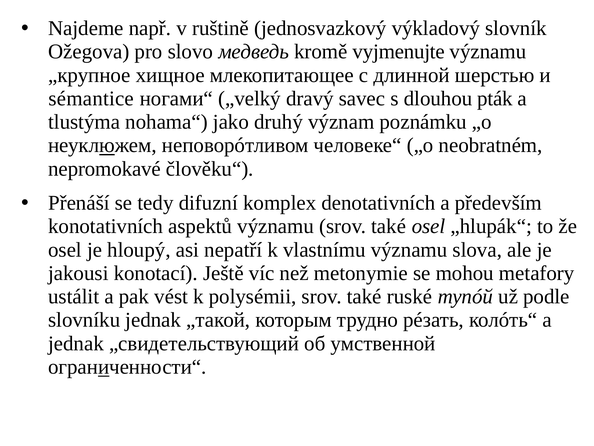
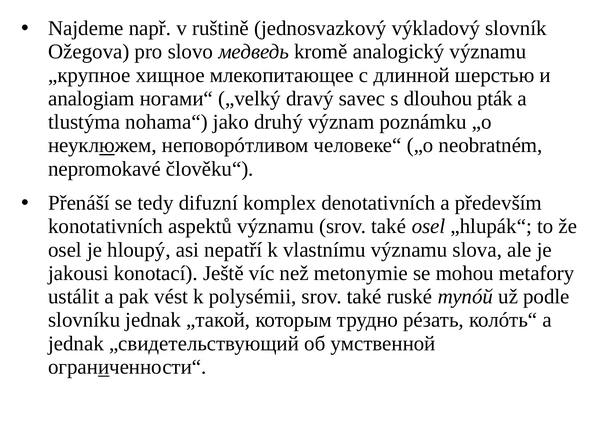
vyjmenujte: vyjmenujte -> analogický (399, 52)
sémantice: sémantice -> analogiam (91, 98)
